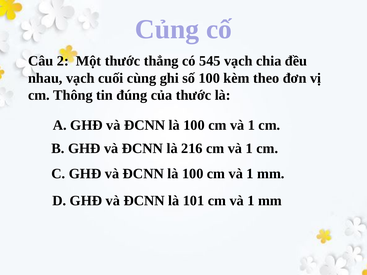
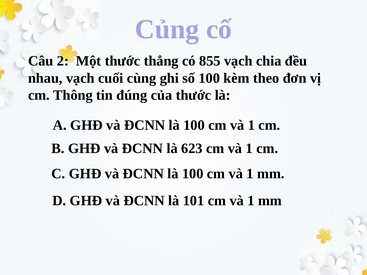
545: 545 -> 855 (210, 61)
216: 216 -> 623 (192, 149)
